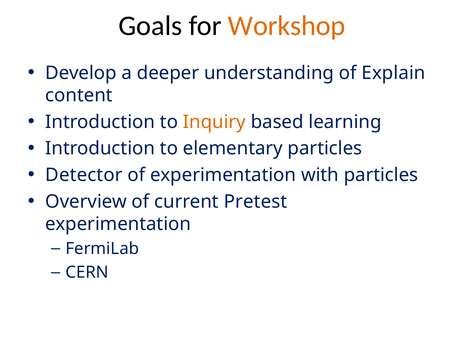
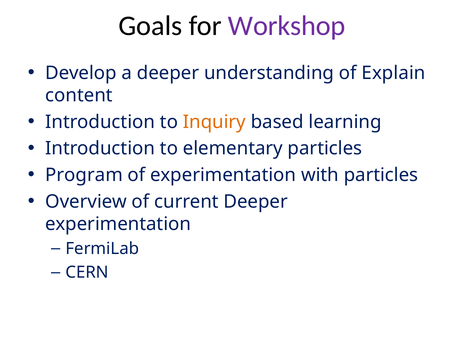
Workshop colour: orange -> purple (287, 26)
Detector: Detector -> Program (84, 175)
current Pretest: Pretest -> Deeper (256, 202)
